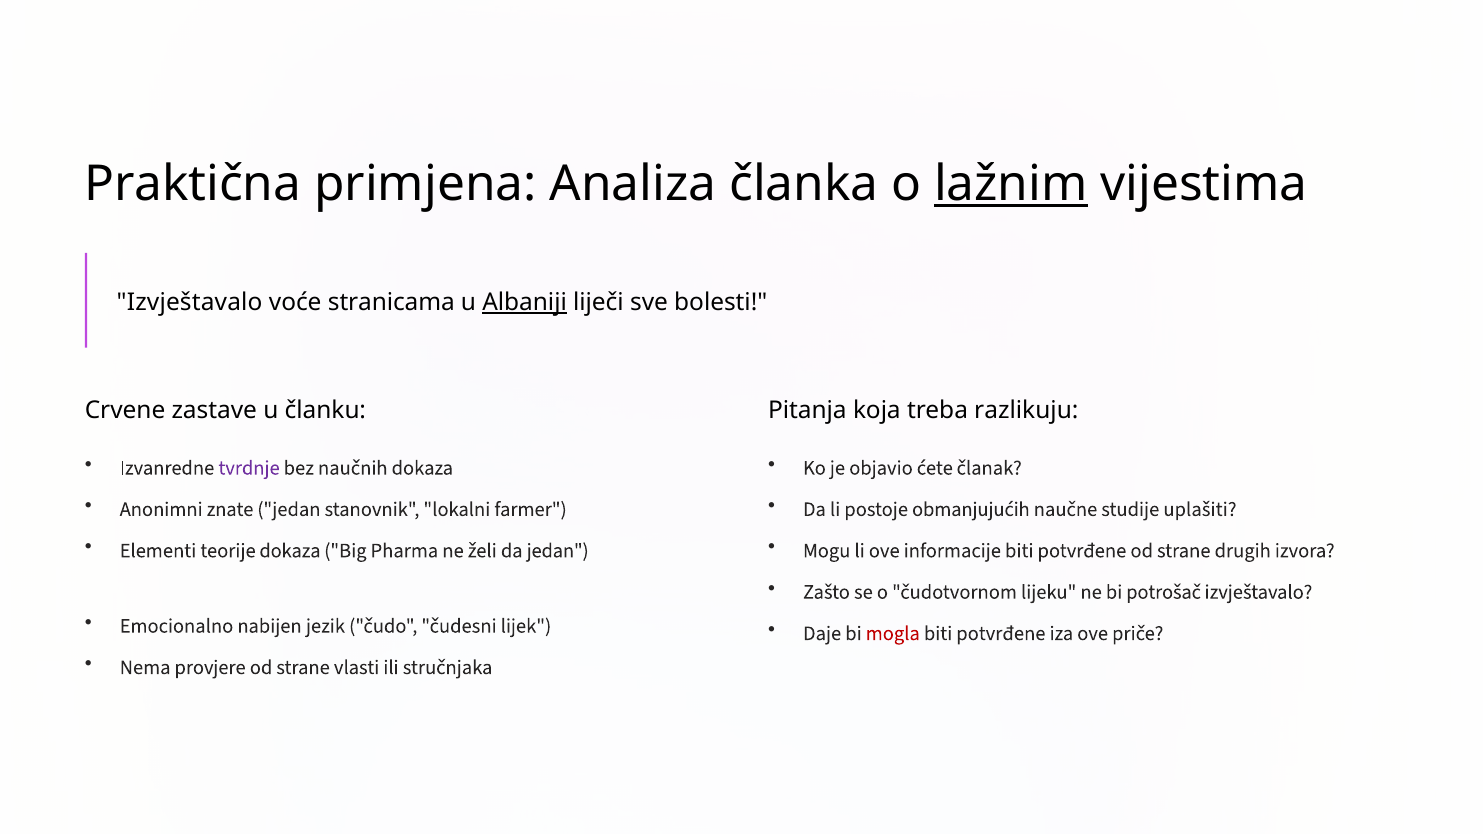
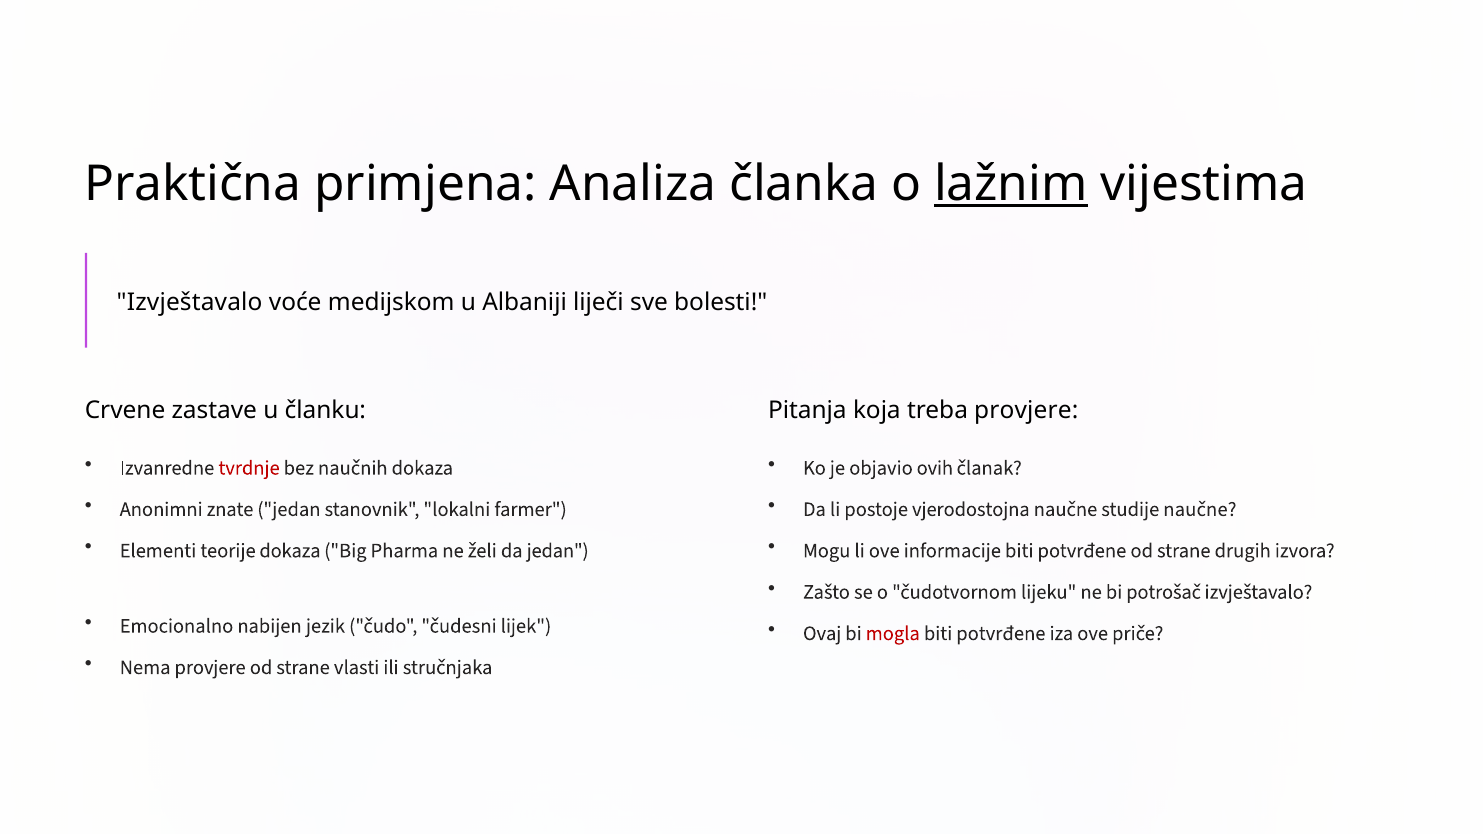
stranicama: stranicama -> medijskom (391, 303)
Albaniji underline: present -> none (525, 303)
treba razlikuju: razlikuju -> provjere (1026, 411)
tvrdnje colour: purple -> red (249, 468)
ćete: ćete -> ovih (935, 468)
obmanjujućih: obmanjujućih -> vjerodostojna (971, 509)
studije uplašiti: uplašiti -> naučne (1200, 509)
Daje: Daje -> Ovaj (822, 633)
